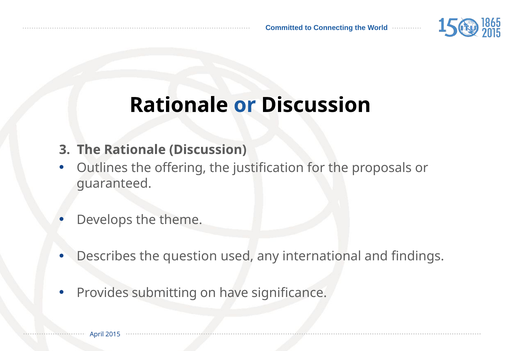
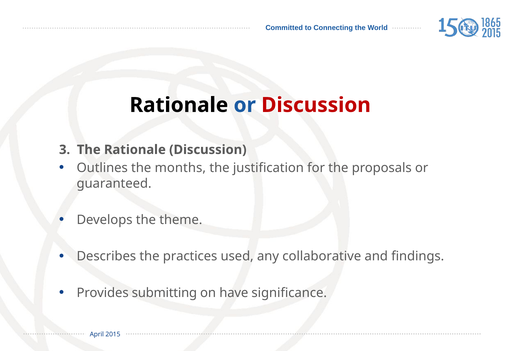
Discussion colour: black -> red (316, 105)
offering: offering -> months (180, 168)
question: question -> practices (190, 256)
any international: international -> collaborative (322, 256)
